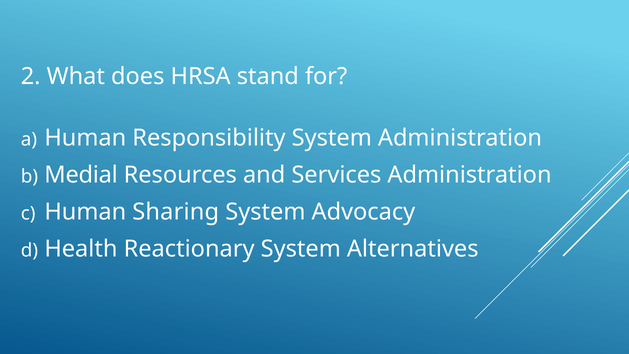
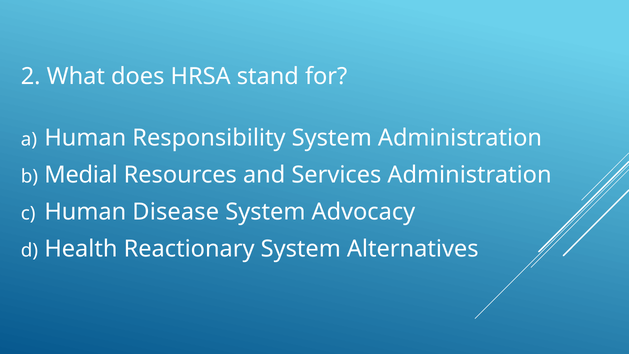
Sharing: Sharing -> Disease (176, 212)
